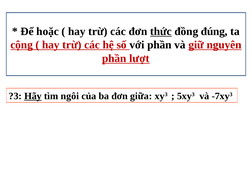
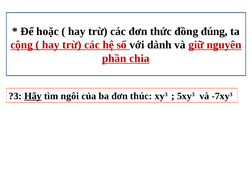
thức underline: present -> none (161, 31)
với phần: phần -> dành (159, 45)
lượt: lượt -> chia (139, 58)
giữa: giữa -> thúc (141, 96)
